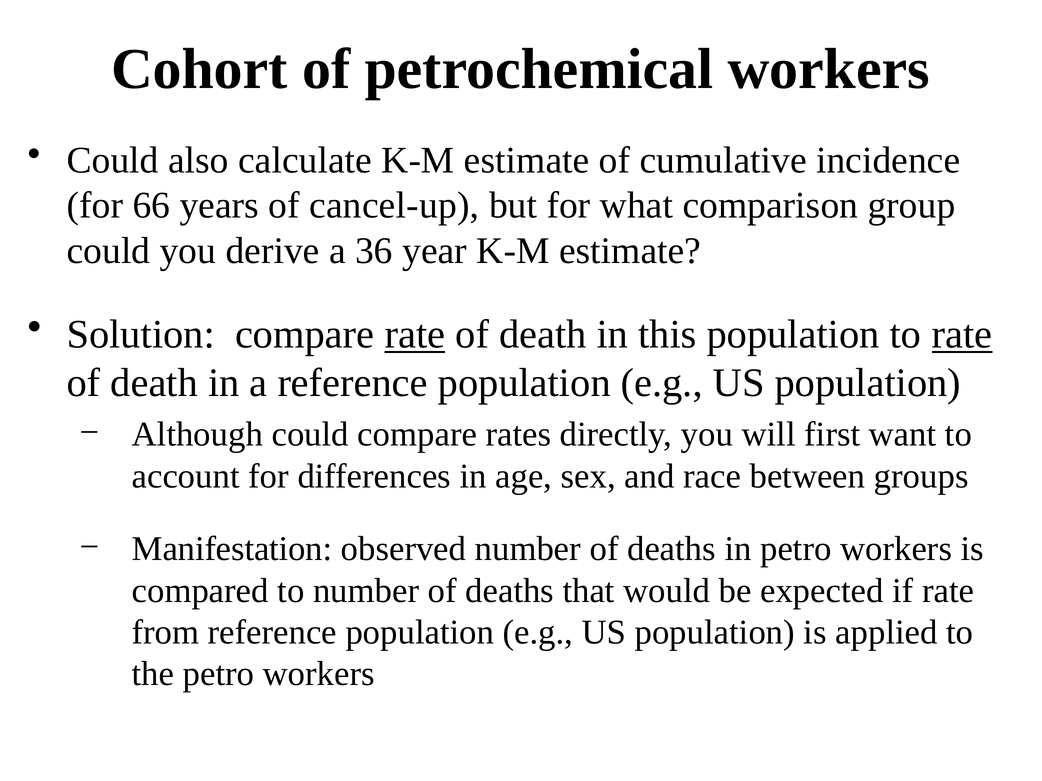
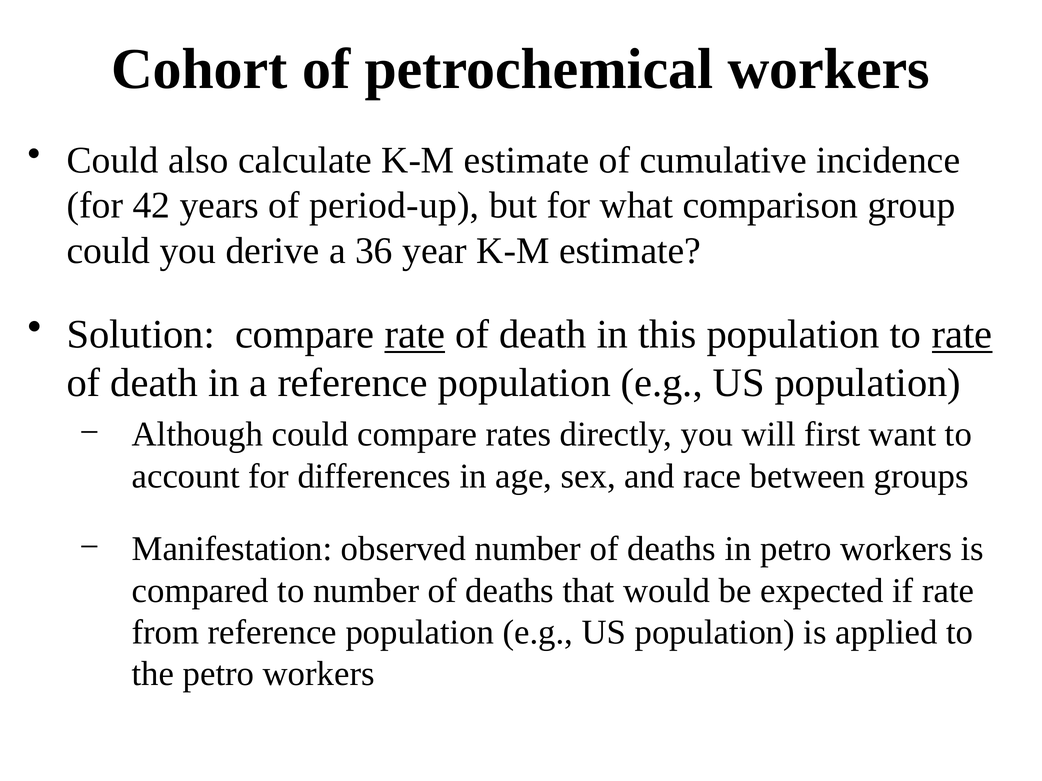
66: 66 -> 42 (151, 206)
cancel-up: cancel-up -> period-up (394, 206)
